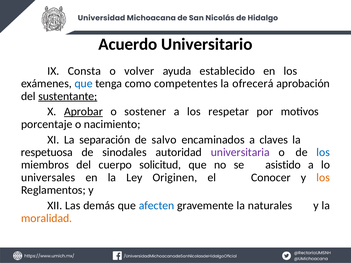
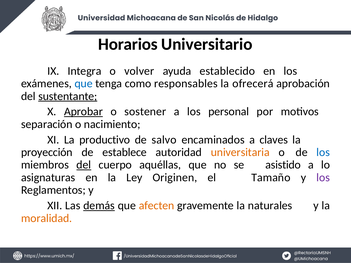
Acuerdo: Acuerdo -> Horarios (128, 44)
Consta: Consta -> Integra (84, 71)
competentes: competentes -> responsables (186, 84)
respetar: respetar -> personal (229, 112)
porcentaje: porcentaje -> separación (47, 124)
separación: separación -> productivo (105, 140)
respetuosa: respetuosa -> proyección (47, 152)
sinodales: sinodales -> establece (125, 152)
universitaria colour: purple -> orange (240, 152)
del underline: none -> present (84, 165)
solicitud: solicitud -> aquéllas (160, 165)
universales: universales -> asignaturas (48, 178)
Conocer: Conocer -> Tamaño (271, 178)
los colour: orange -> purple (323, 178)
demás underline: none -> present (99, 206)
afecten colour: blue -> orange (157, 206)
